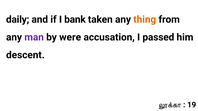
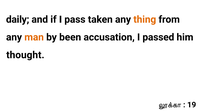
bank: bank -> pass (75, 19)
man colour: purple -> orange (34, 37)
were: were -> been (70, 37)
descent: descent -> thought (25, 55)
